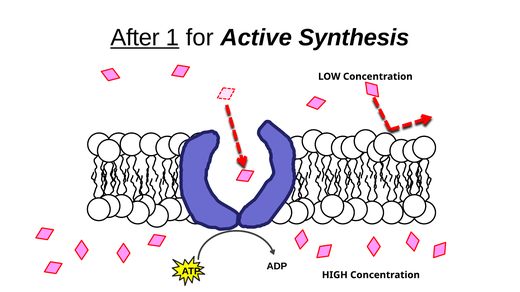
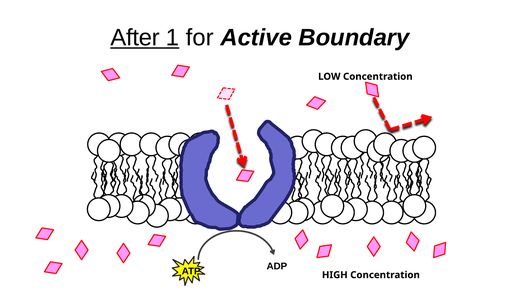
Synthesis: Synthesis -> Boundary (354, 38)
